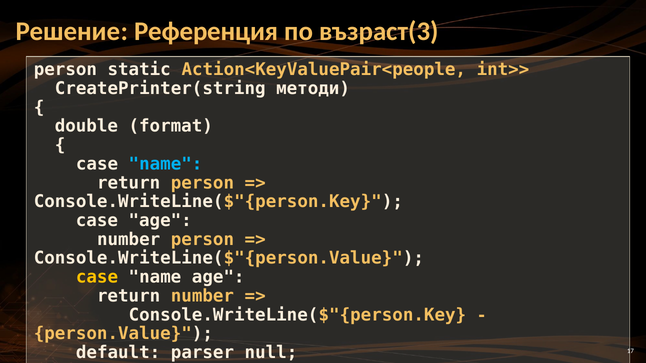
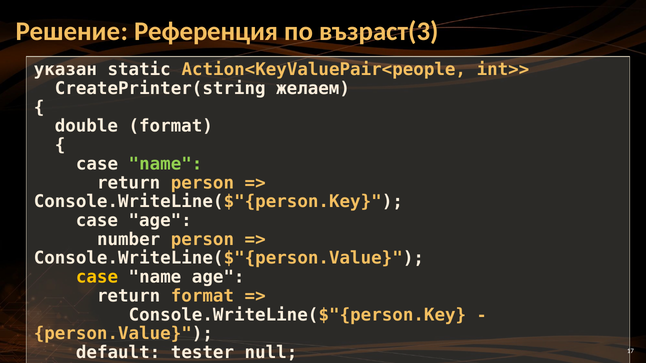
person: person -> указан (65, 70)
методи: методи -> желаем (313, 89)
name colour: light blue -> light green (166, 164)
return number: number -> format (202, 296)
parser: parser -> tester (202, 353)
